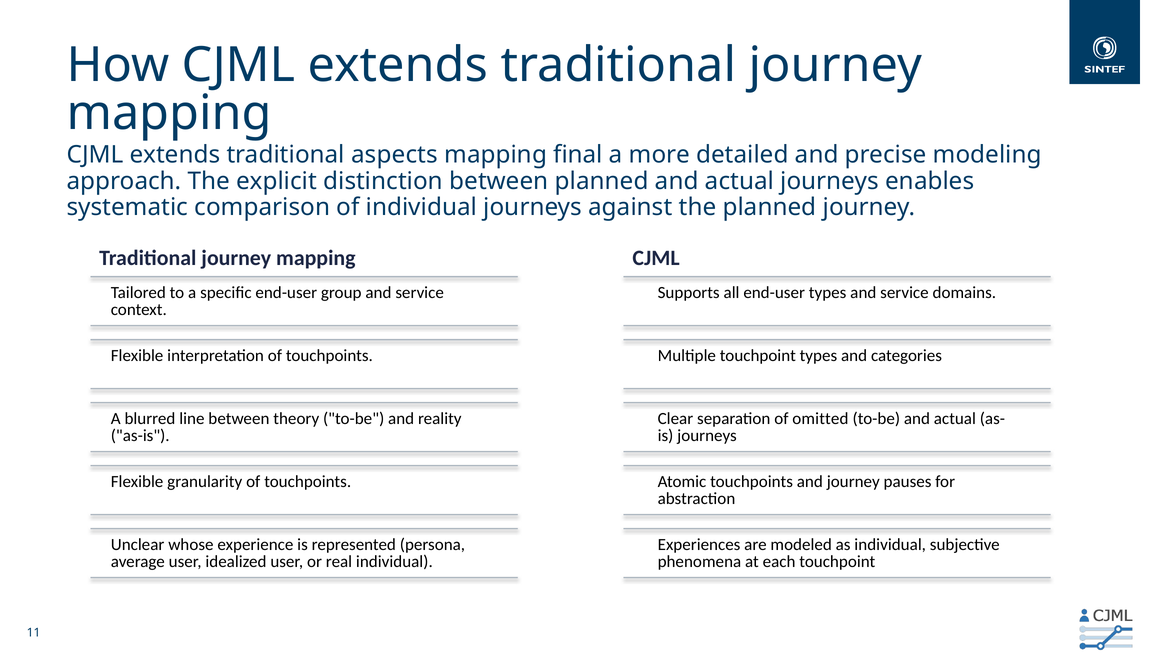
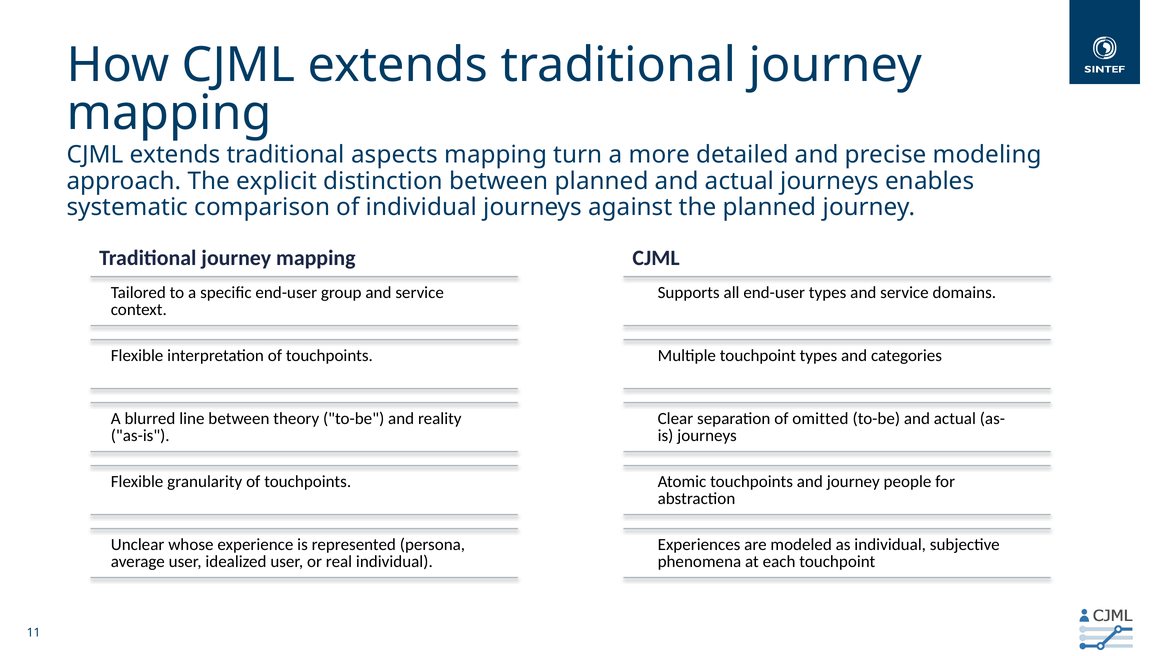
final: final -> turn (578, 155)
pauses: pauses -> people (908, 482)
